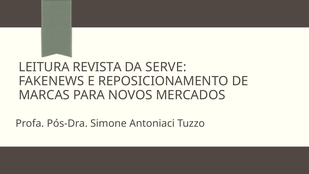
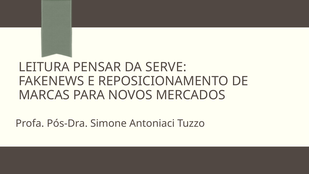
REVISTA: REVISTA -> PENSAR (97, 67)
